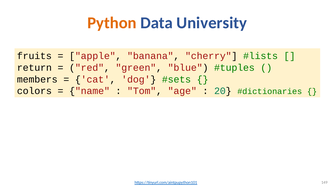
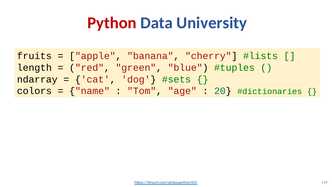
Python colour: orange -> red (112, 23)
return: return -> length (34, 68)
members: members -> ndarray (37, 79)
